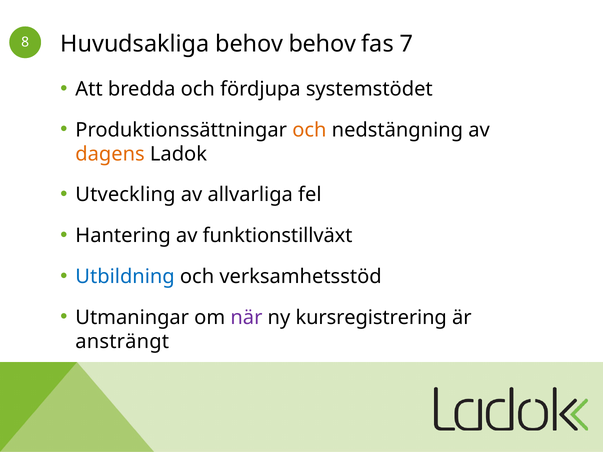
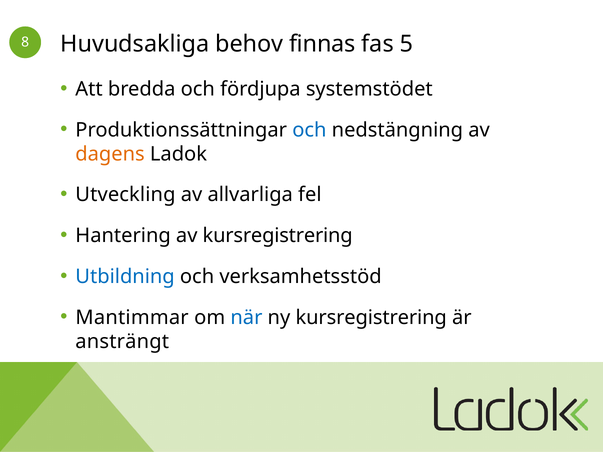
behov behov: behov -> finnas (322, 44)
7: 7 -> 5 (407, 44)
och colour: orange -> blue (309, 130)
av funktionstillväxt: funktionstillväxt -> kursregistrering (278, 236)
Utmaningar: Utmaningar -> Mantimmar (132, 318)
när colour: purple -> blue (246, 318)
